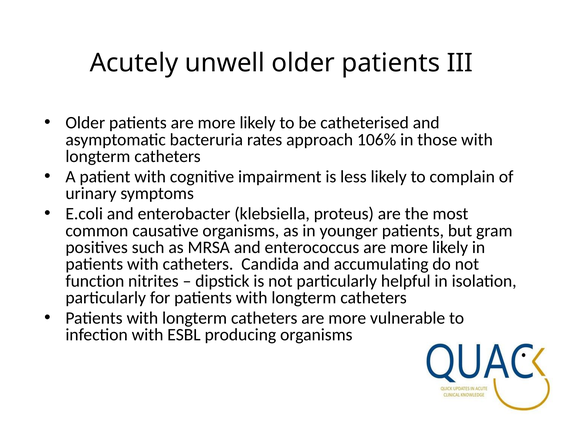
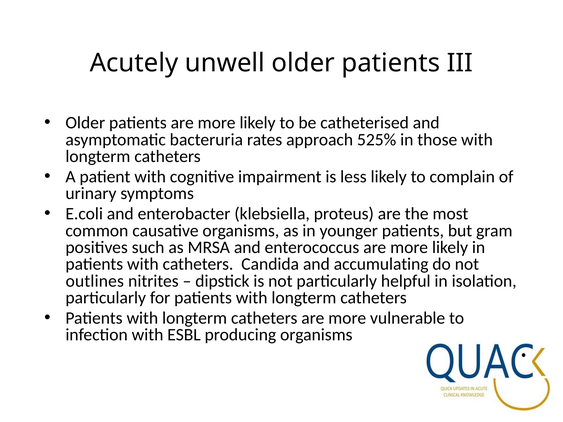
106%: 106% -> 525% (377, 140)
function: function -> outlines (95, 281)
